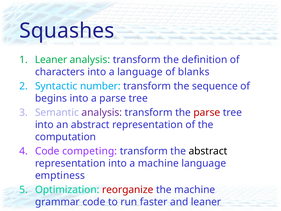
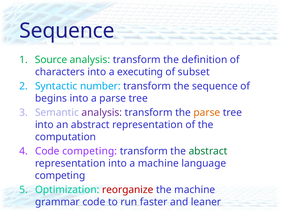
Squashes: Squashes -> Sequence (67, 31)
Leaner: Leaner -> Source (51, 60)
a language: language -> executing (140, 72)
blanks: blanks -> subset (194, 72)
parse colour: red -> orange (207, 112)
abstract colour: black -> green (208, 151)
emptiness: emptiness -> competing (60, 175)
